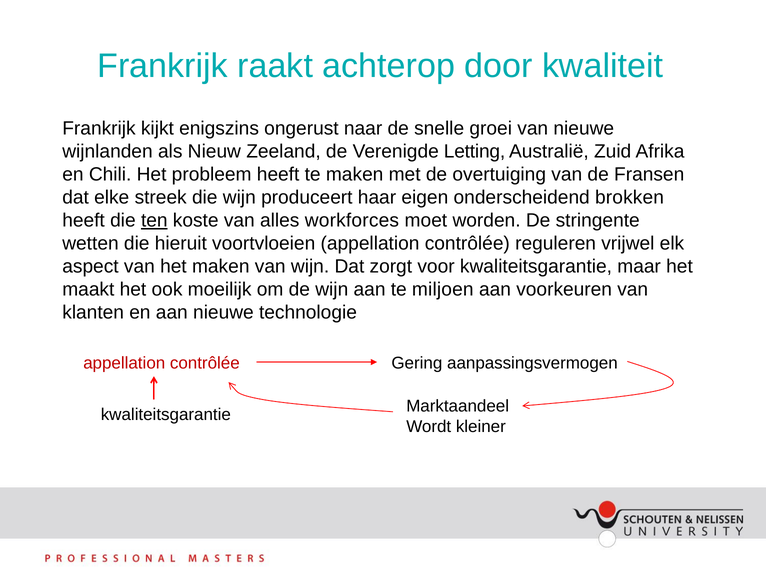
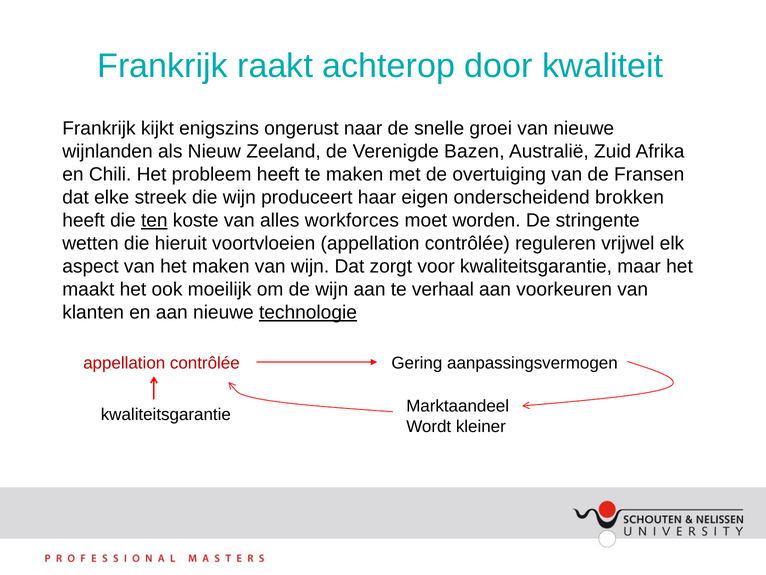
Letting: Letting -> Bazen (474, 151)
miljoen: miljoen -> verhaal (443, 289)
technologie underline: none -> present (308, 312)
